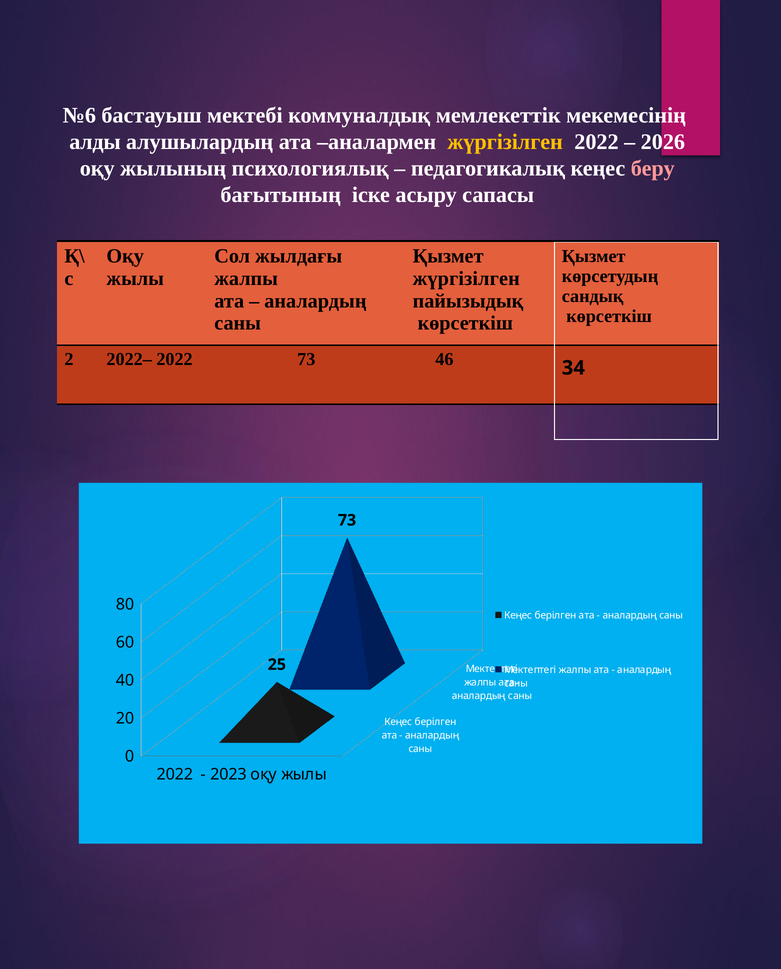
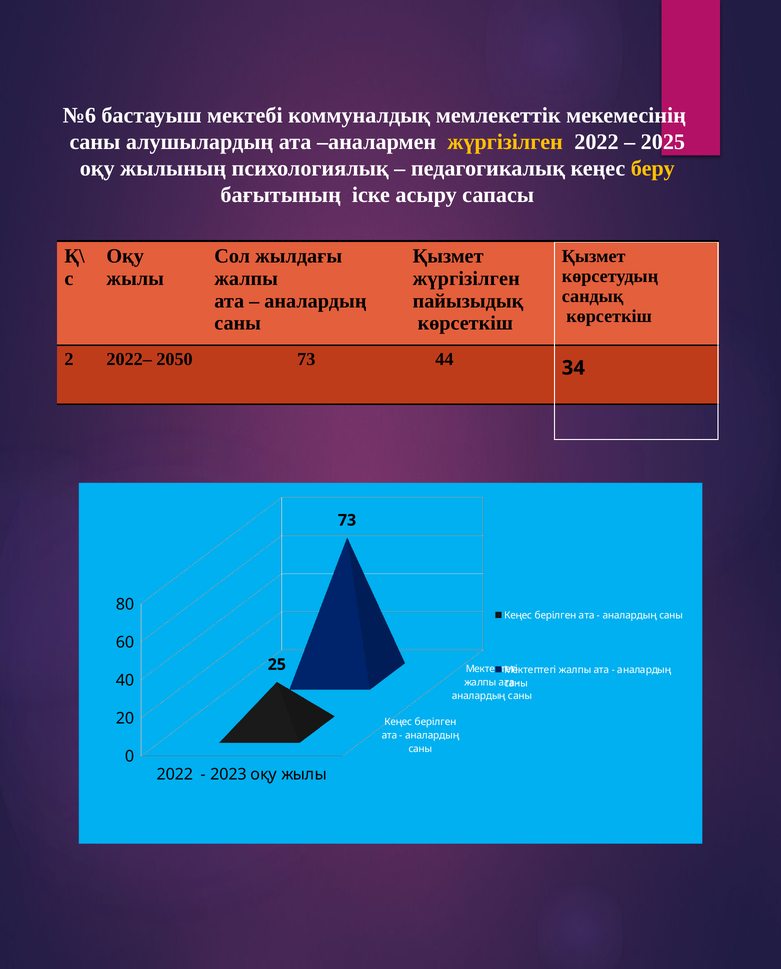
алды: алды -> саны (95, 142)
2026: 2026 -> 2025 (663, 142)
беру colour: pink -> yellow (653, 168)
2022– 2022: 2022 -> 2050 (175, 359)
46: 46 -> 44 (444, 359)
